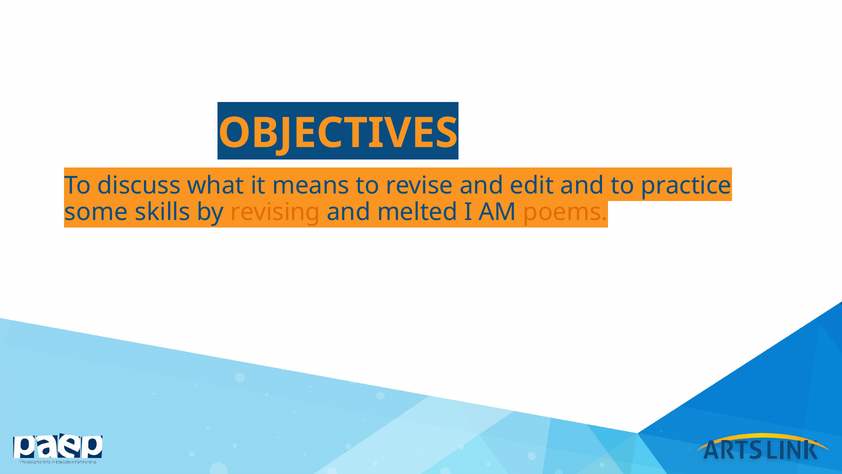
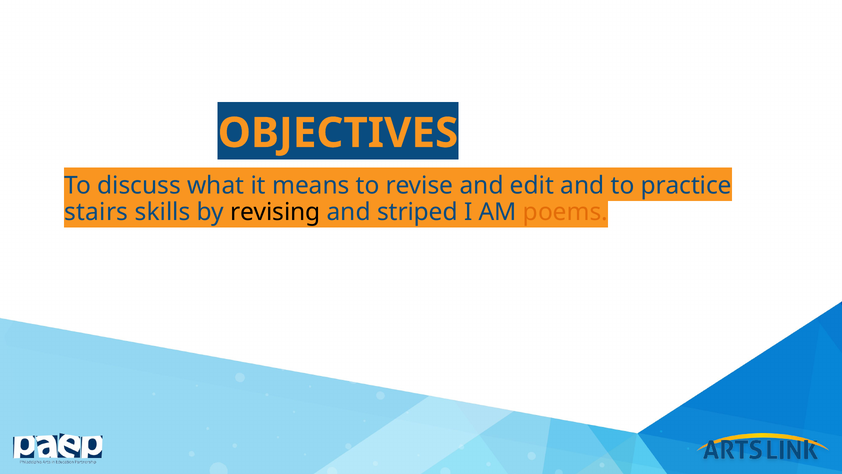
some: some -> stairs (96, 212)
revising colour: orange -> black (275, 212)
melted: melted -> striped (417, 212)
